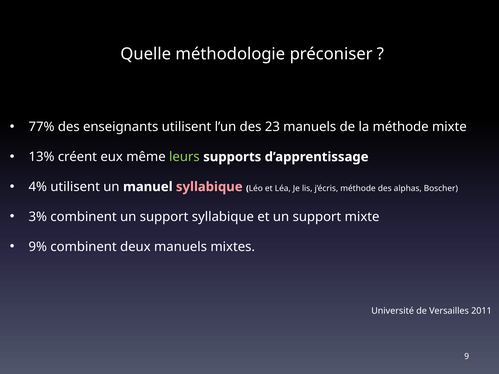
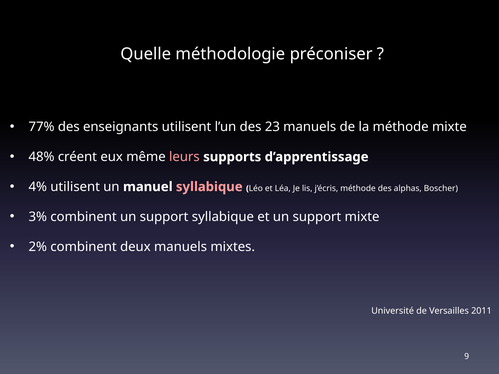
13%: 13% -> 48% (42, 157)
leurs colour: light green -> pink (184, 157)
9%: 9% -> 2% (38, 247)
